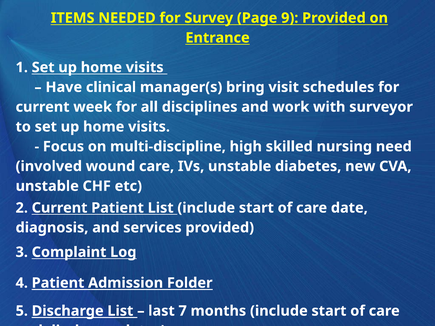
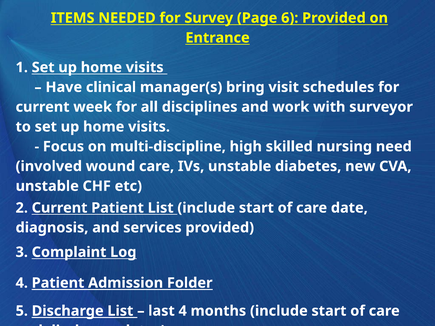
9: 9 -> 6 (290, 18)
last 7: 7 -> 4 (183, 311)
